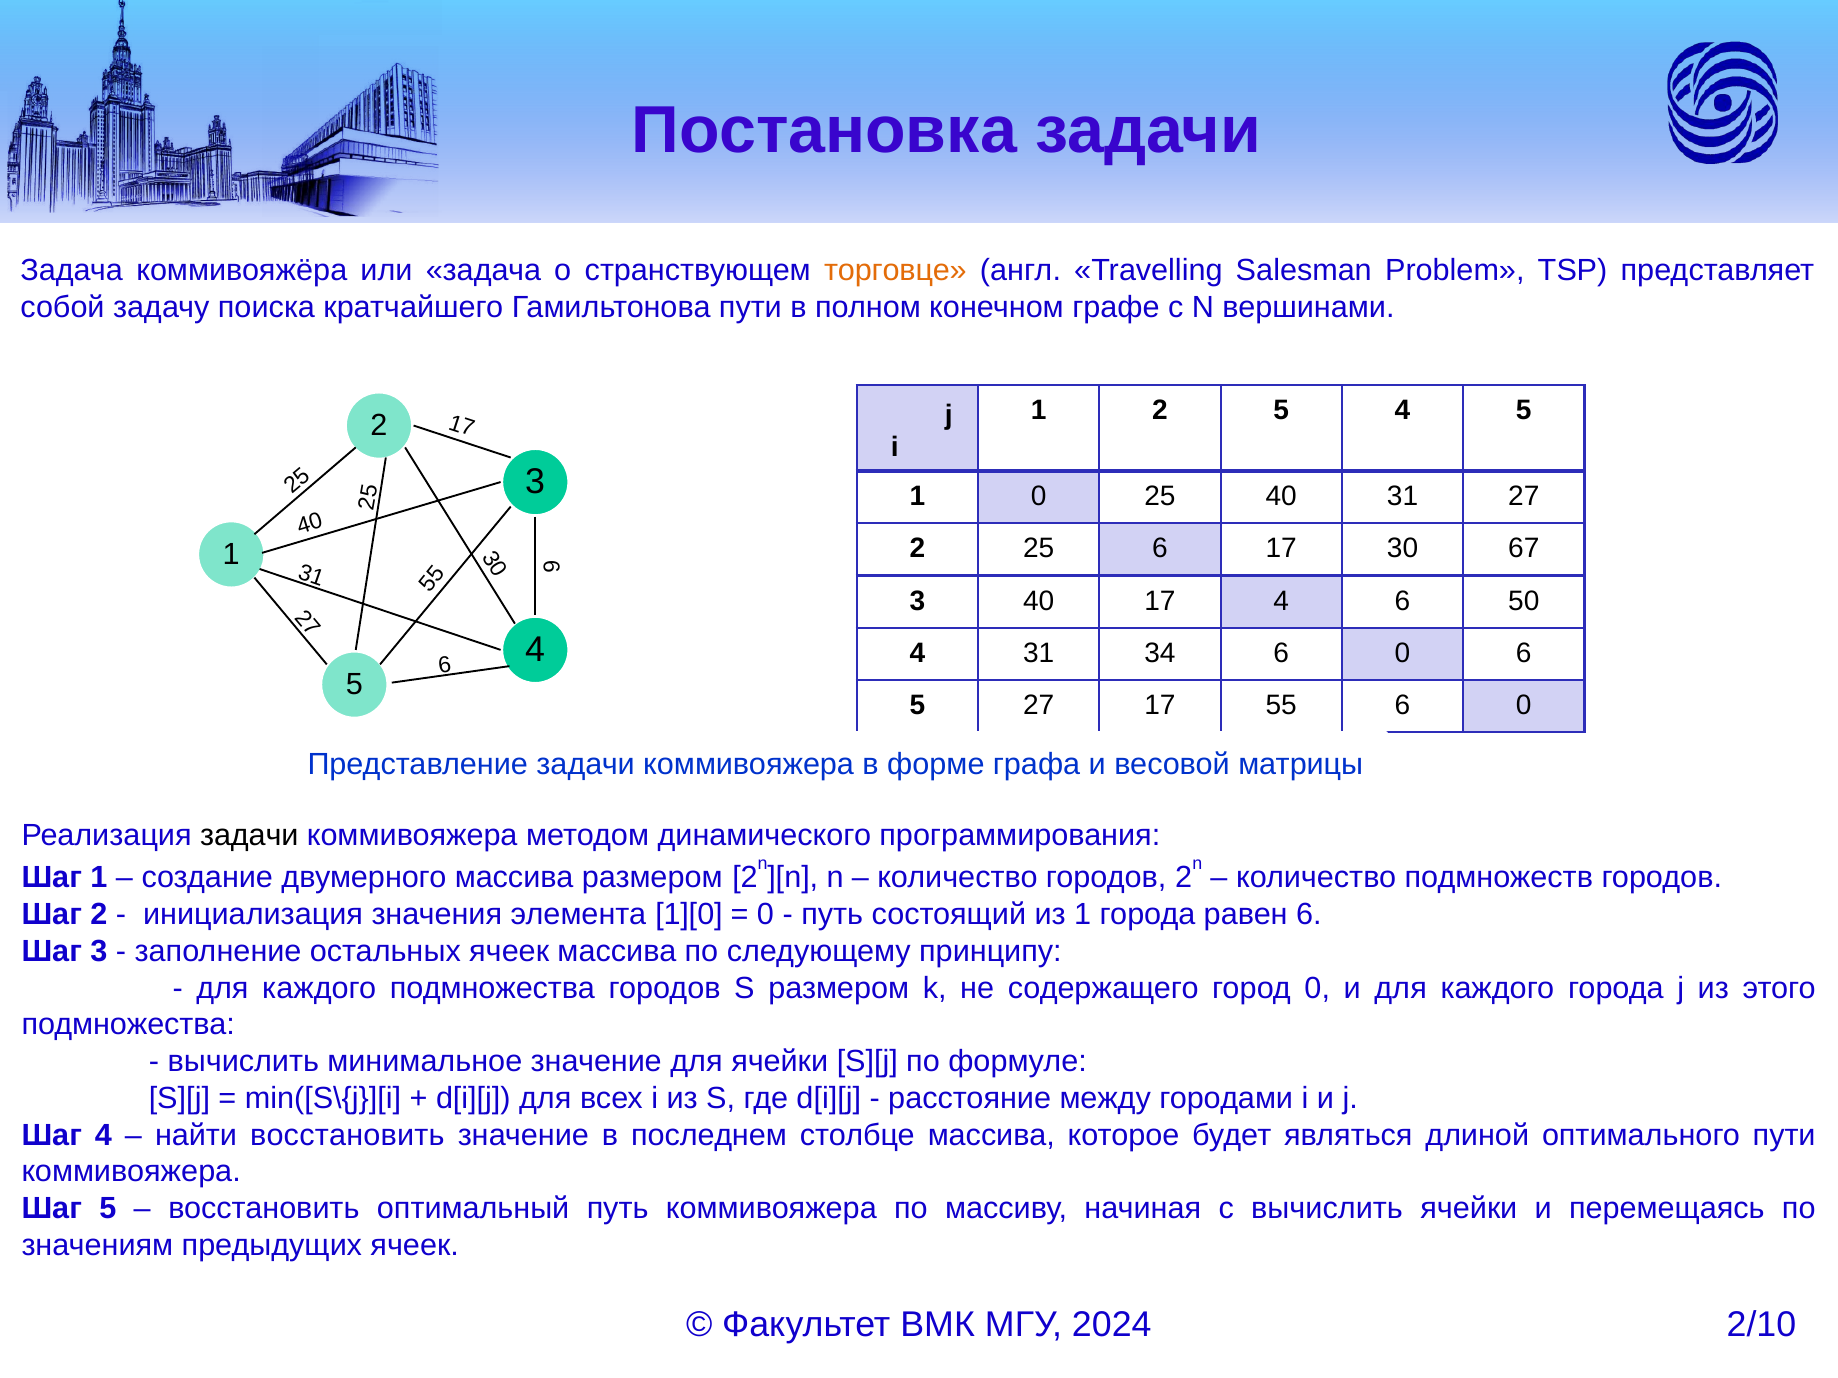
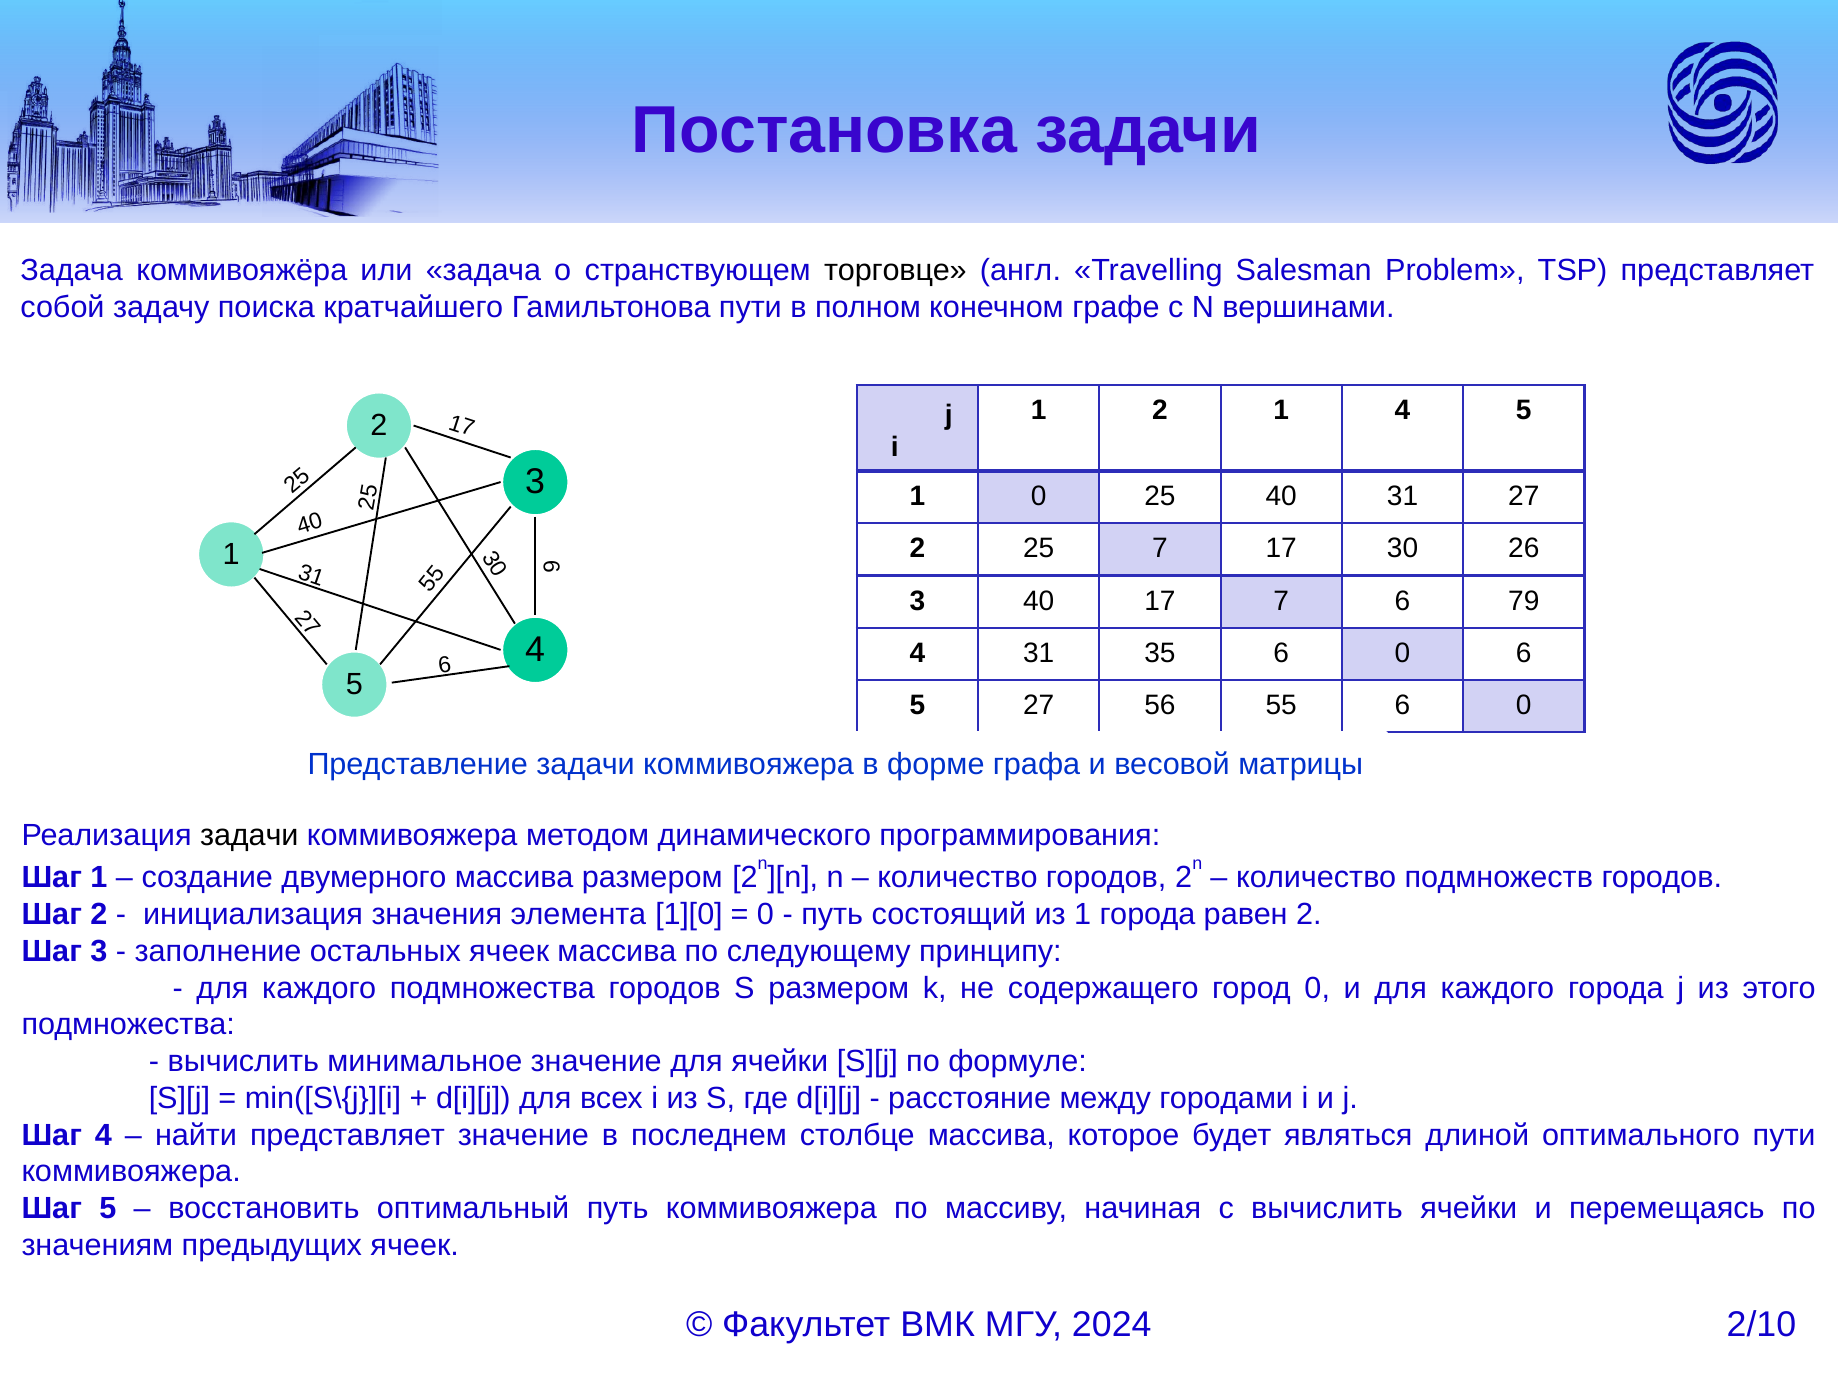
торговце colour: orange -> black (895, 271)
5: 5 -> 1 (1281, 411)
25 6: 6 -> 7 (1160, 549)
67: 67 -> 26 (1524, 549)
17 4: 4 -> 7 (1281, 601)
50: 50 -> 79 (1524, 601)
34: 34 -> 35 (1160, 653)
27 17: 17 -> 56 (1160, 705)
равен 6: 6 -> 2 (1309, 915)
найти восстановить: восстановить -> представляет (347, 1135)
